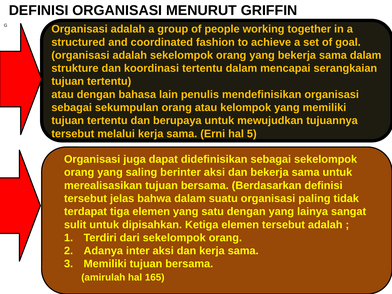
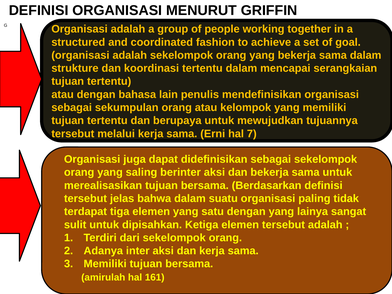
5: 5 -> 7 (252, 134)
165: 165 -> 161 (155, 277)
